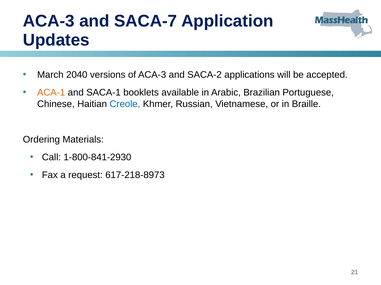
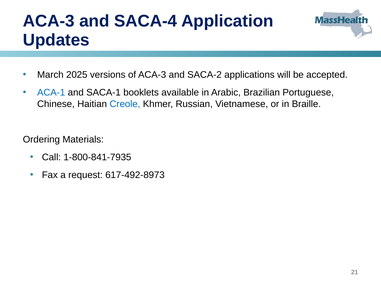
SACA-7: SACA-7 -> SACA-4 (146, 21)
2040: 2040 -> 2025 (77, 75)
ACA-1 colour: orange -> blue (51, 93)
1-800-841-2930: 1-800-841-2930 -> 1-800-841-7935 (97, 158)
617-218-8973: 617-218-8973 -> 617-492-8973 (135, 175)
